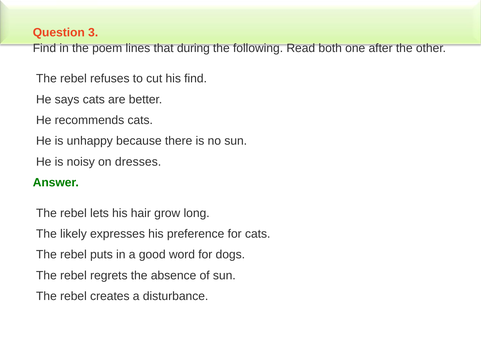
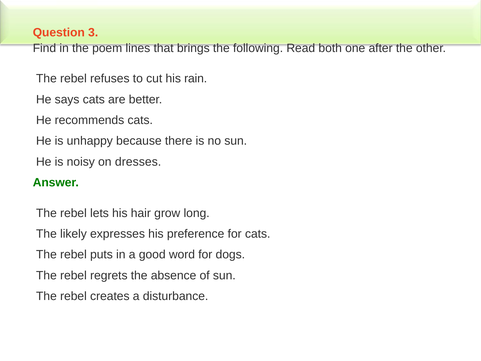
during: during -> brings (193, 48)
his find: find -> rain (196, 79)
